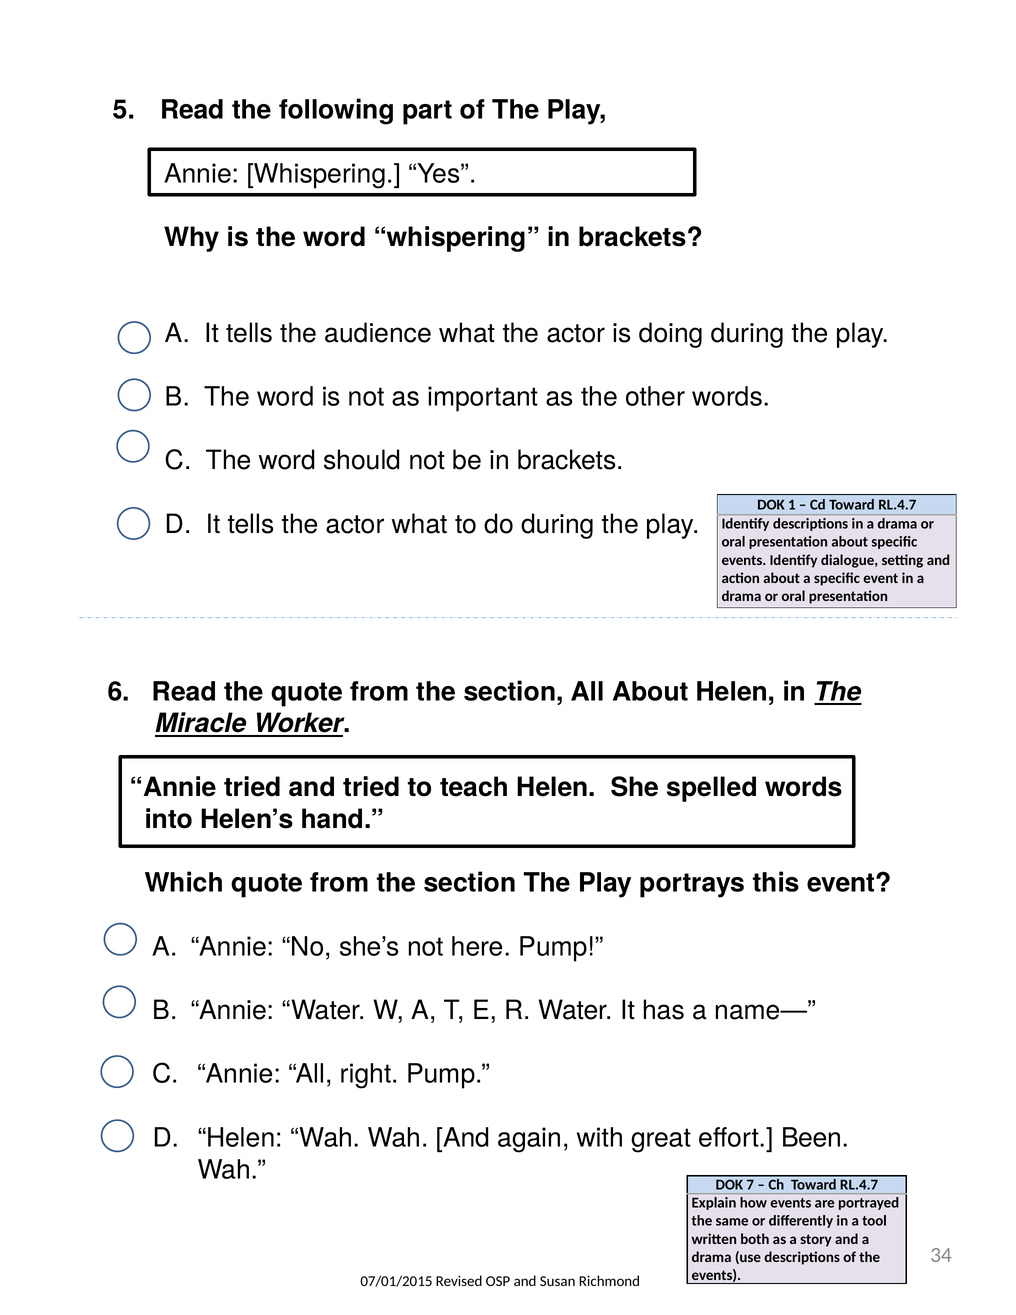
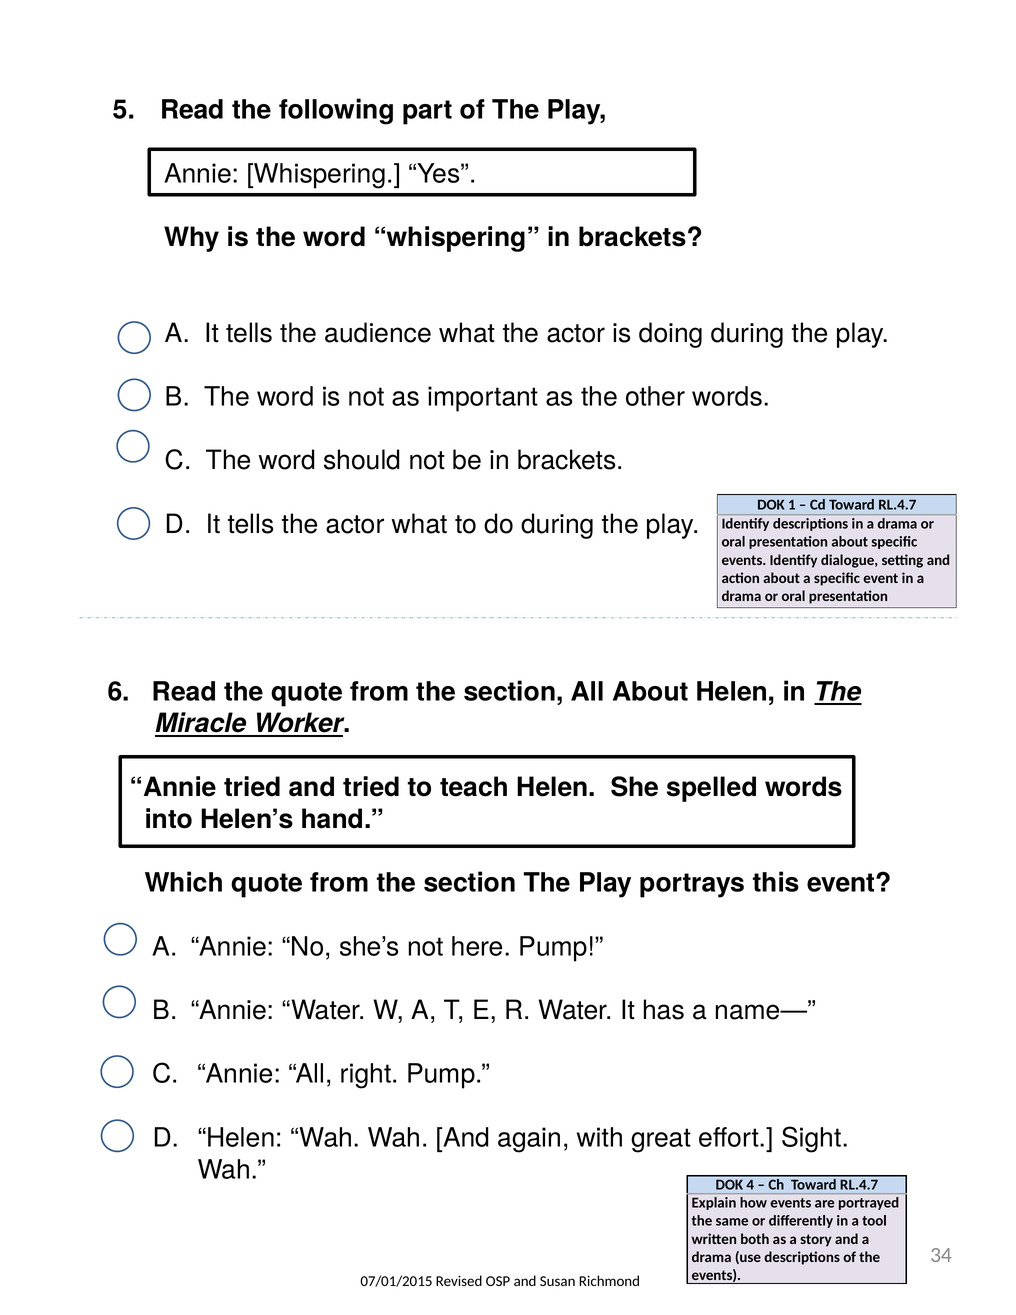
Been: Been -> Sight (815, 1138)
7: 7 -> 4 (750, 1185)
